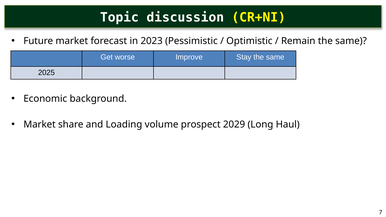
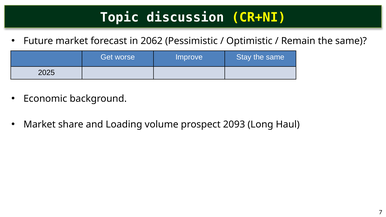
2023: 2023 -> 2062 (152, 41)
2029: 2029 -> 2093 (234, 125)
